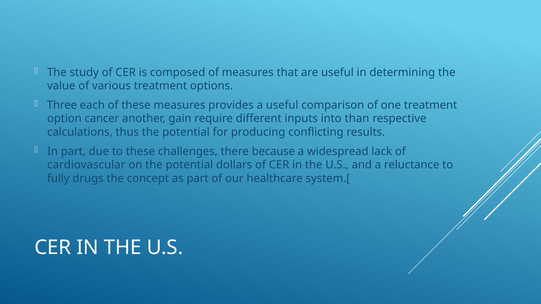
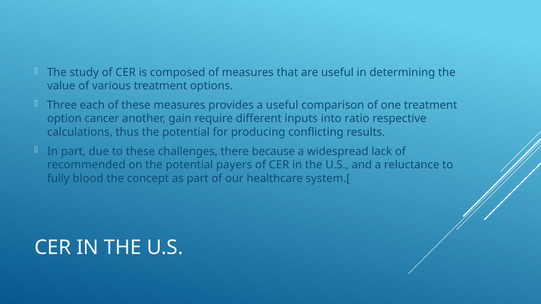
than: than -> ratio (357, 119)
cardiovascular: cardiovascular -> recommended (86, 165)
dollars: dollars -> payers (234, 165)
drugs: drugs -> blood (88, 179)
